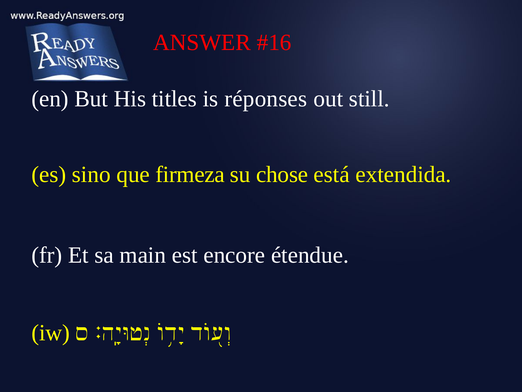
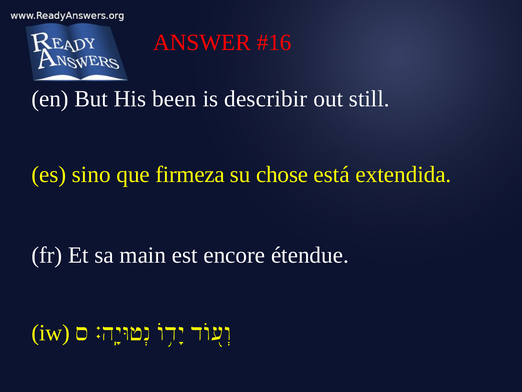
titles: titles -> been (174, 99)
réponses: réponses -> describir (266, 99)
